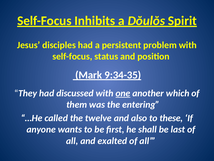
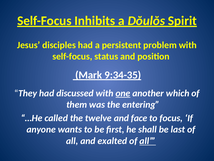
also: also -> face (139, 118)
these: these -> focus (171, 118)
all underline: none -> present (148, 141)
